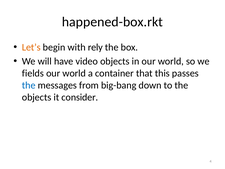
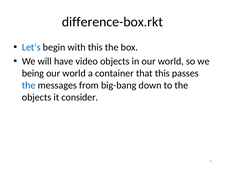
happened-box.rkt: happened-box.rkt -> difference-box.rkt (112, 22)
Let’s colour: orange -> blue (31, 47)
with rely: rely -> this (95, 47)
fields: fields -> being (33, 73)
